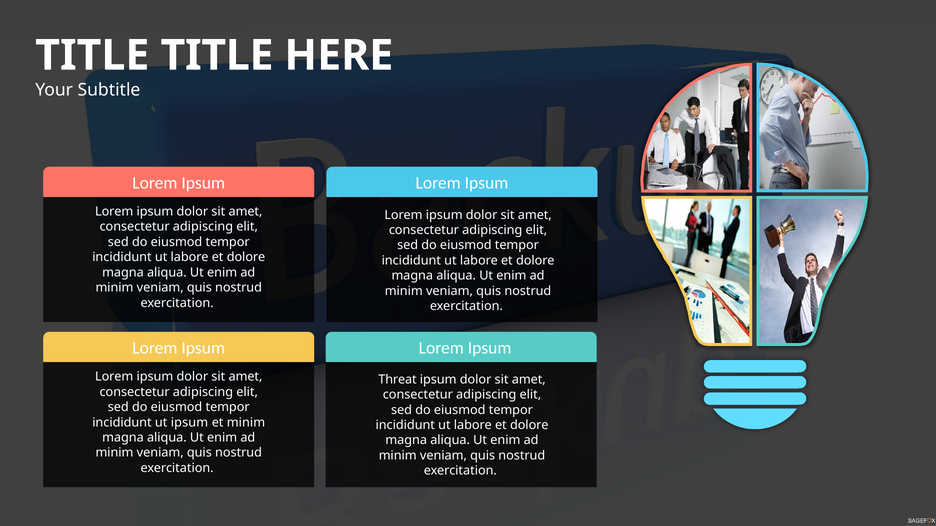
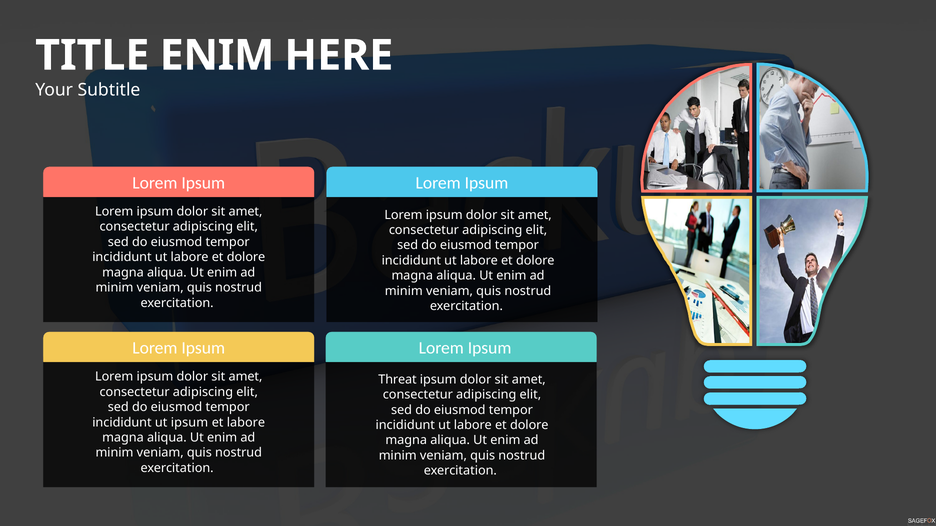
TITLE: TITLE -> ENIM (217, 56)
et minim: minim -> labore (246, 423)
